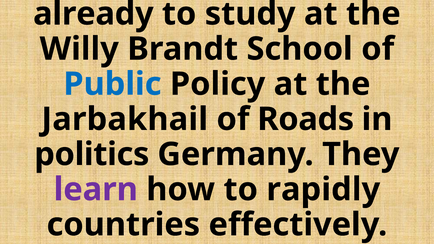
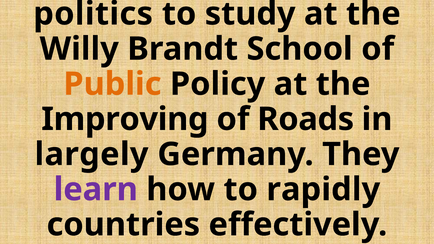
already: already -> politics (93, 14)
Public colour: blue -> orange (112, 84)
Jarbakhail: Jarbakhail -> Improving (125, 119)
politics: politics -> largely (91, 154)
